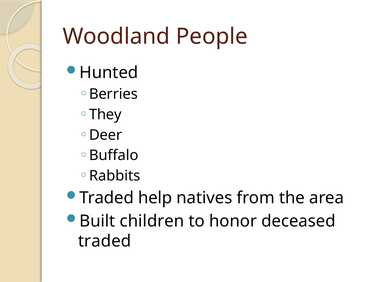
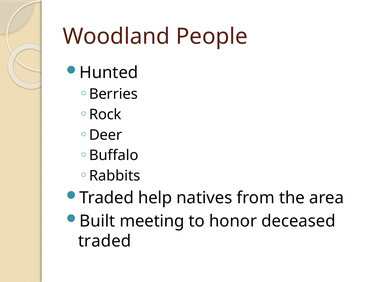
They: They -> Rock (105, 115)
children: children -> meeting (152, 221)
